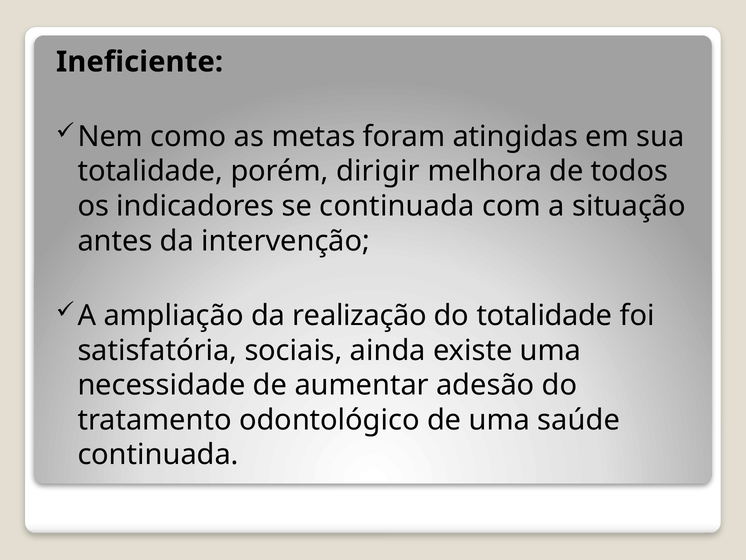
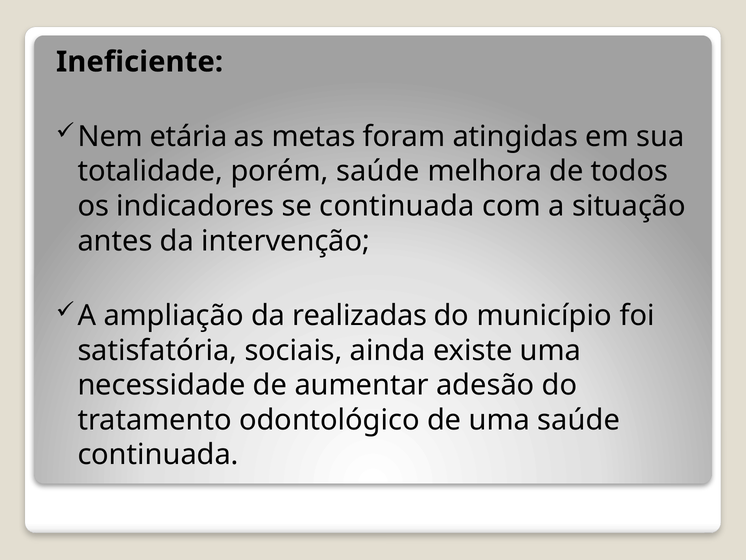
como: como -> etária (189, 136)
porém dirigir: dirigir -> saúde (378, 171)
realização: realização -> realizadas (360, 315)
do totalidade: totalidade -> município (544, 315)
